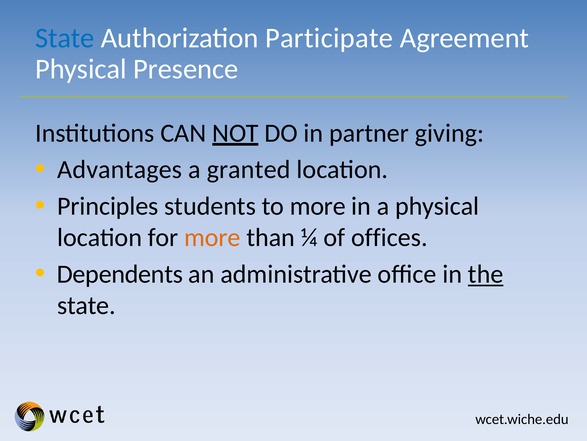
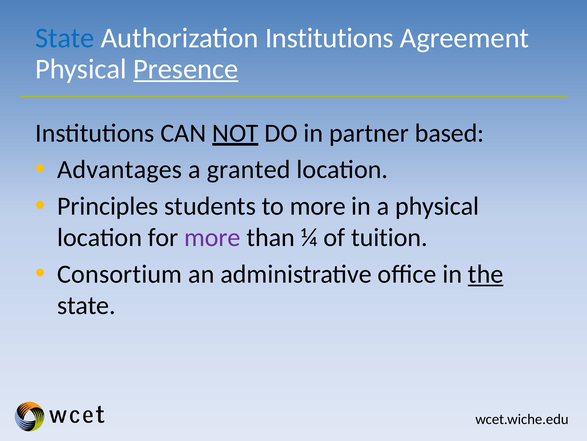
Authorization Participate: Participate -> Institutions (329, 38)
Presence underline: none -> present (186, 69)
giving: giving -> based (450, 133)
more colour: orange -> purple (212, 237)
offices: offices -> tuition (389, 237)
Dependents: Dependents -> Consortium (120, 274)
